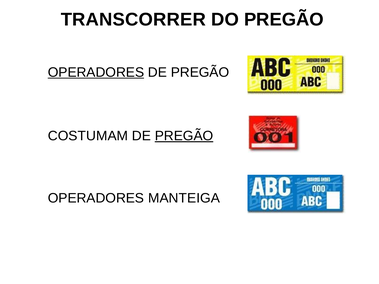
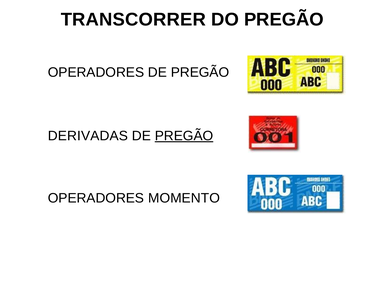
OPERADORES underline: present -> none (96, 72)
COSTUMAM: COSTUMAM -> DERIVADAS (88, 136)
MANTEIGA: MANTEIGA -> MOMENTO (184, 198)
